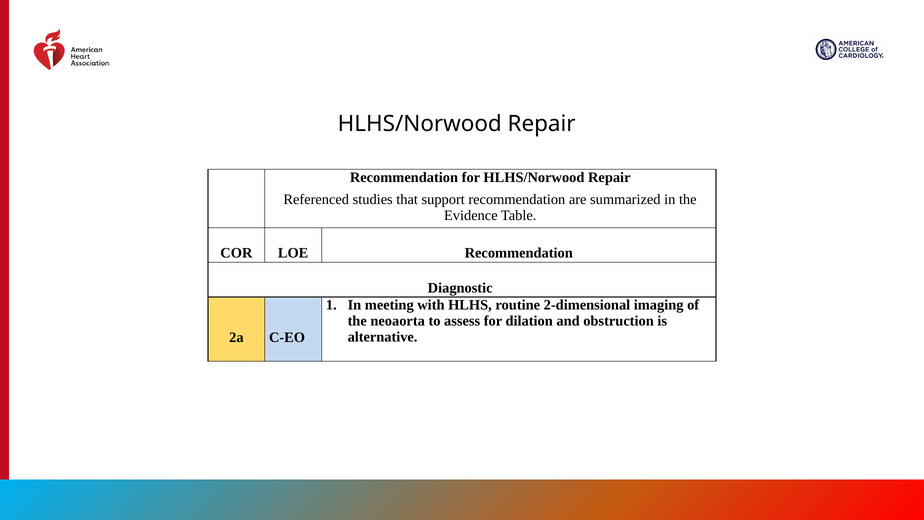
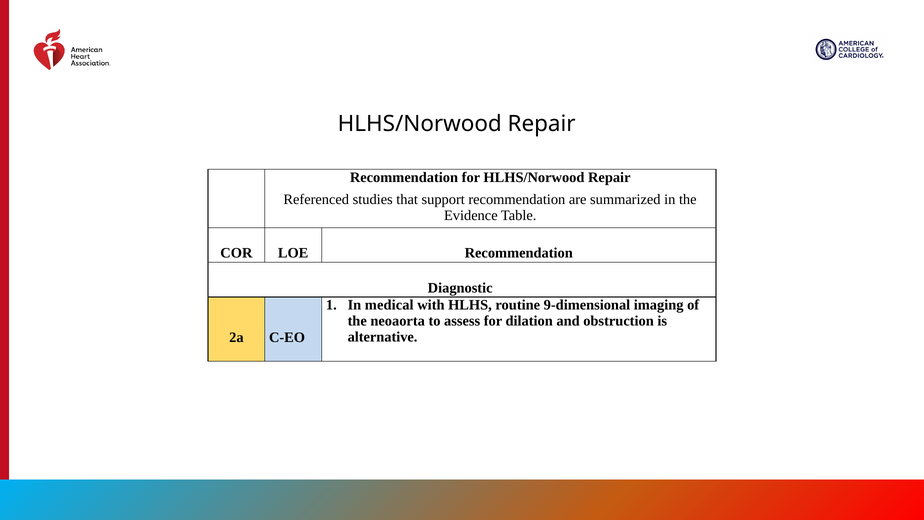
meeting: meeting -> medical (389, 305)
2-dimensional: 2-dimensional -> 9-dimensional (587, 305)
